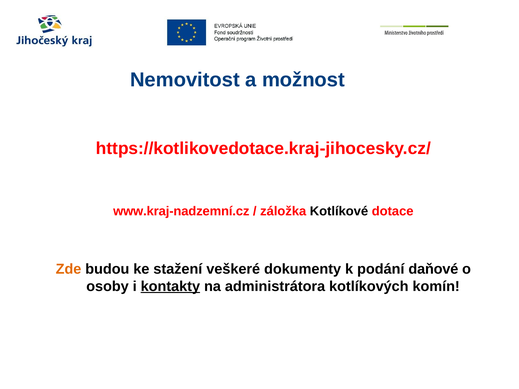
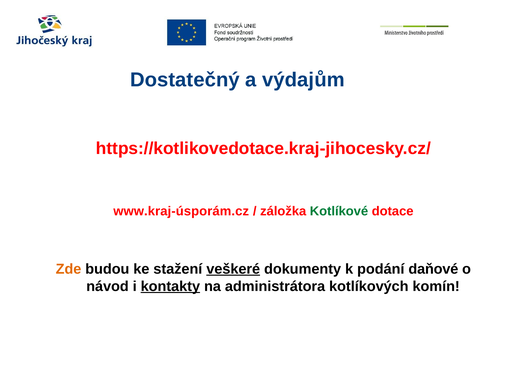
Nemovitost: Nemovitost -> Dostatečný (185, 80)
možnost: možnost -> výdajům (303, 80)
www.kraj-nadzemní.cz: www.kraj-nadzemní.cz -> www.kraj-úsporám.cz (181, 211)
Kotlíkové colour: black -> green (339, 211)
veškeré underline: none -> present (233, 269)
osoby: osoby -> návod (107, 287)
